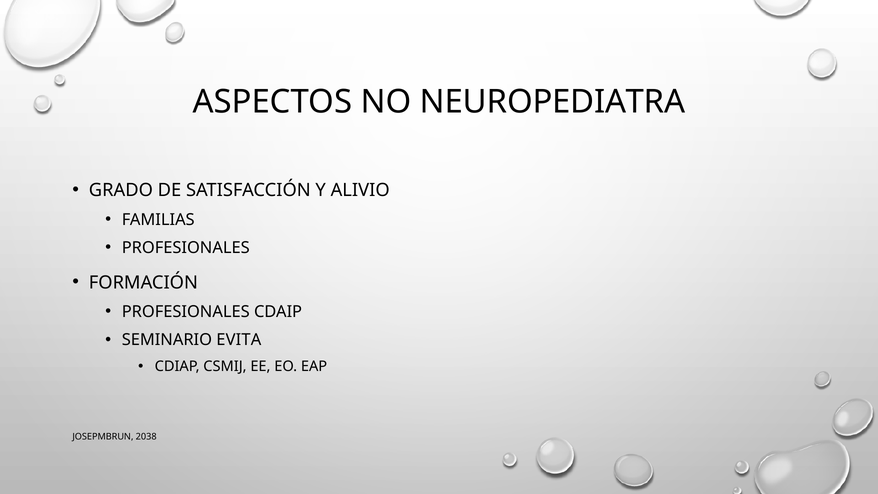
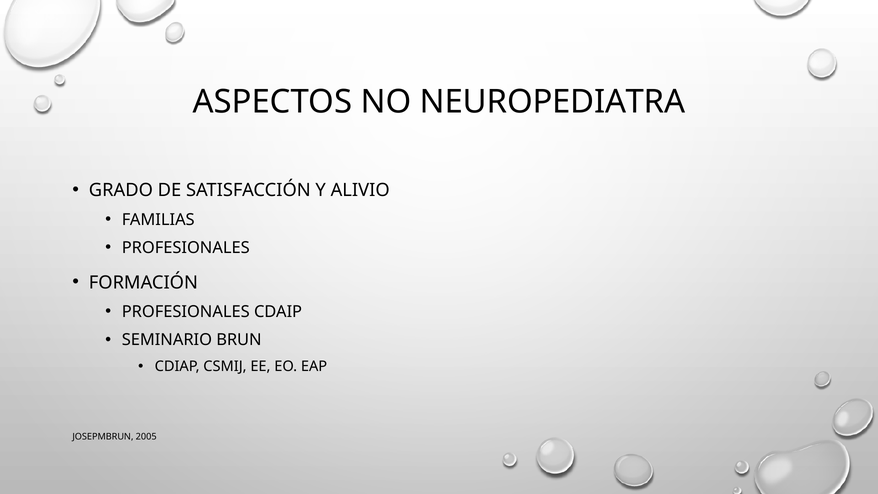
EVITA: EVITA -> BRUN (239, 340)
2038: 2038 -> 2005 (146, 437)
